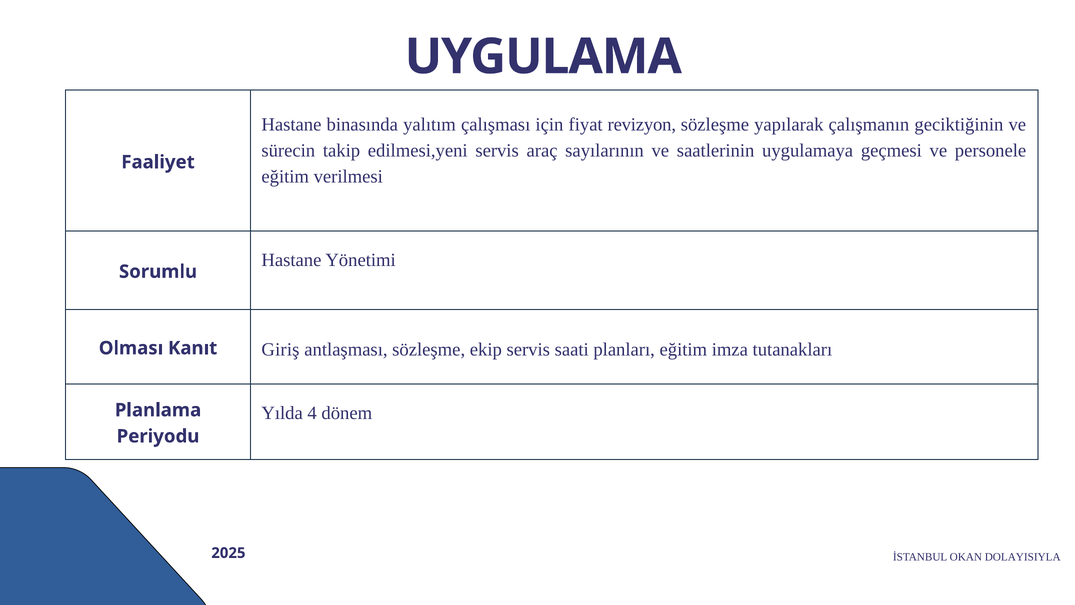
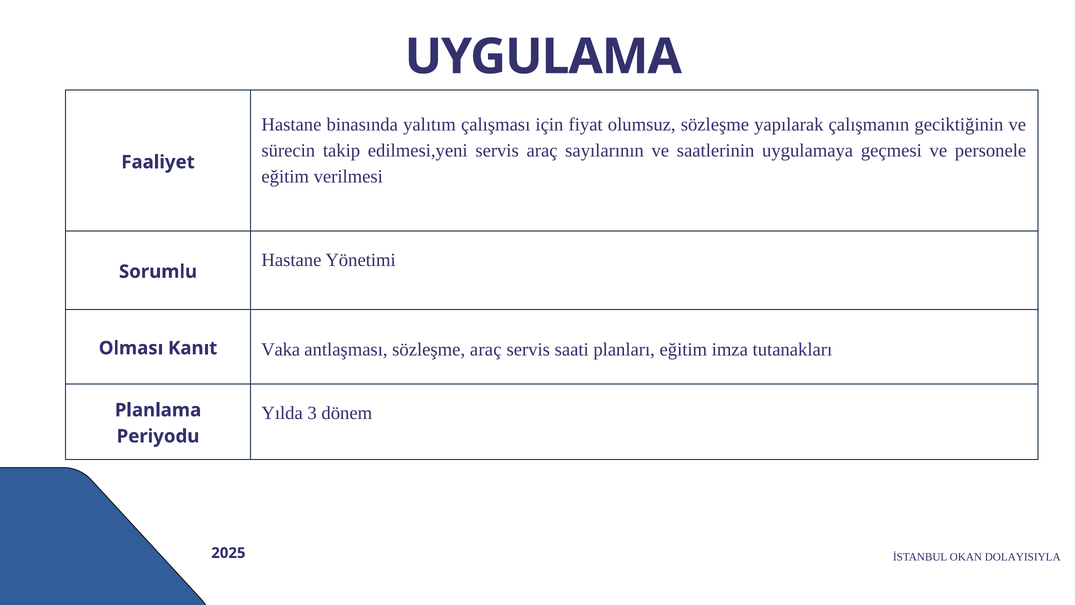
revizyon: revizyon -> olumsuz (642, 124)
Giriş: Giriş -> Vaka (281, 349)
sözleşme ekip: ekip -> araç (486, 349)
4: 4 -> 3 (312, 413)
